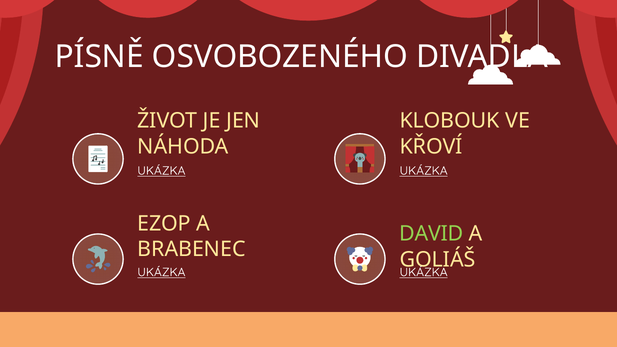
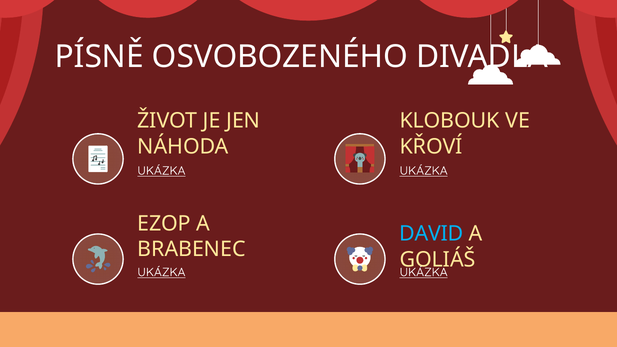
DAVID colour: light green -> light blue (432, 234)
